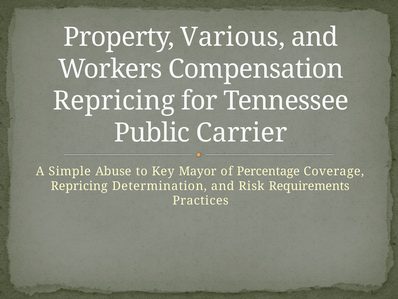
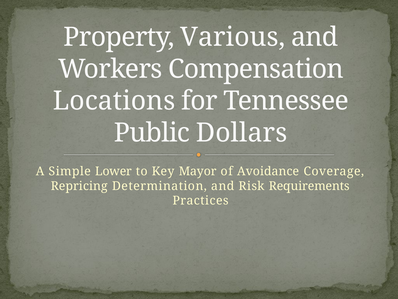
Repricing: Repricing -> Locations (114, 101)
Carrier: Carrier -> Dollars (242, 133)
Abuse: Abuse -> Lower (113, 171)
Percentage: Percentage -> Avoidance (268, 171)
